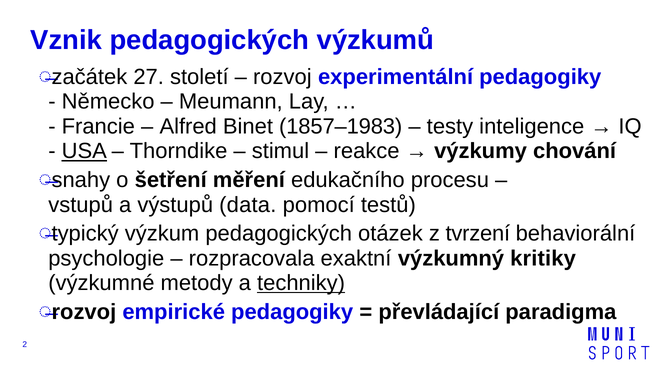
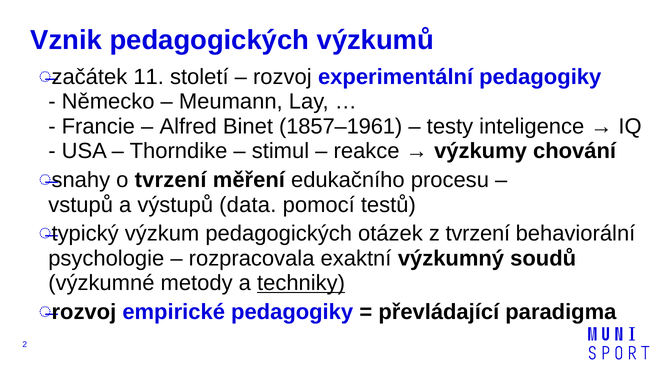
27: 27 -> 11 (149, 77)
1857–1983: 1857–1983 -> 1857–1961 (341, 126)
USA underline: present -> none (84, 151)
o šetření: šetření -> tvrzení (171, 180)
kritiky: kritiky -> soudů (543, 258)
